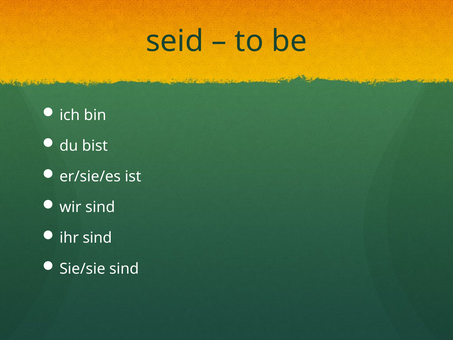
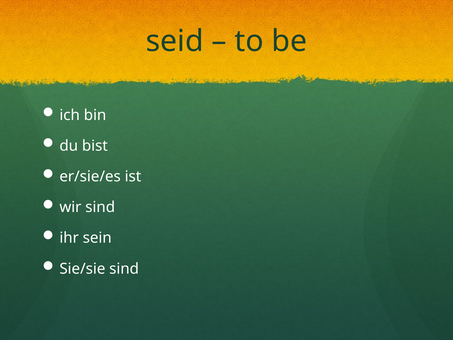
ihr sind: sind -> sein (97, 238)
